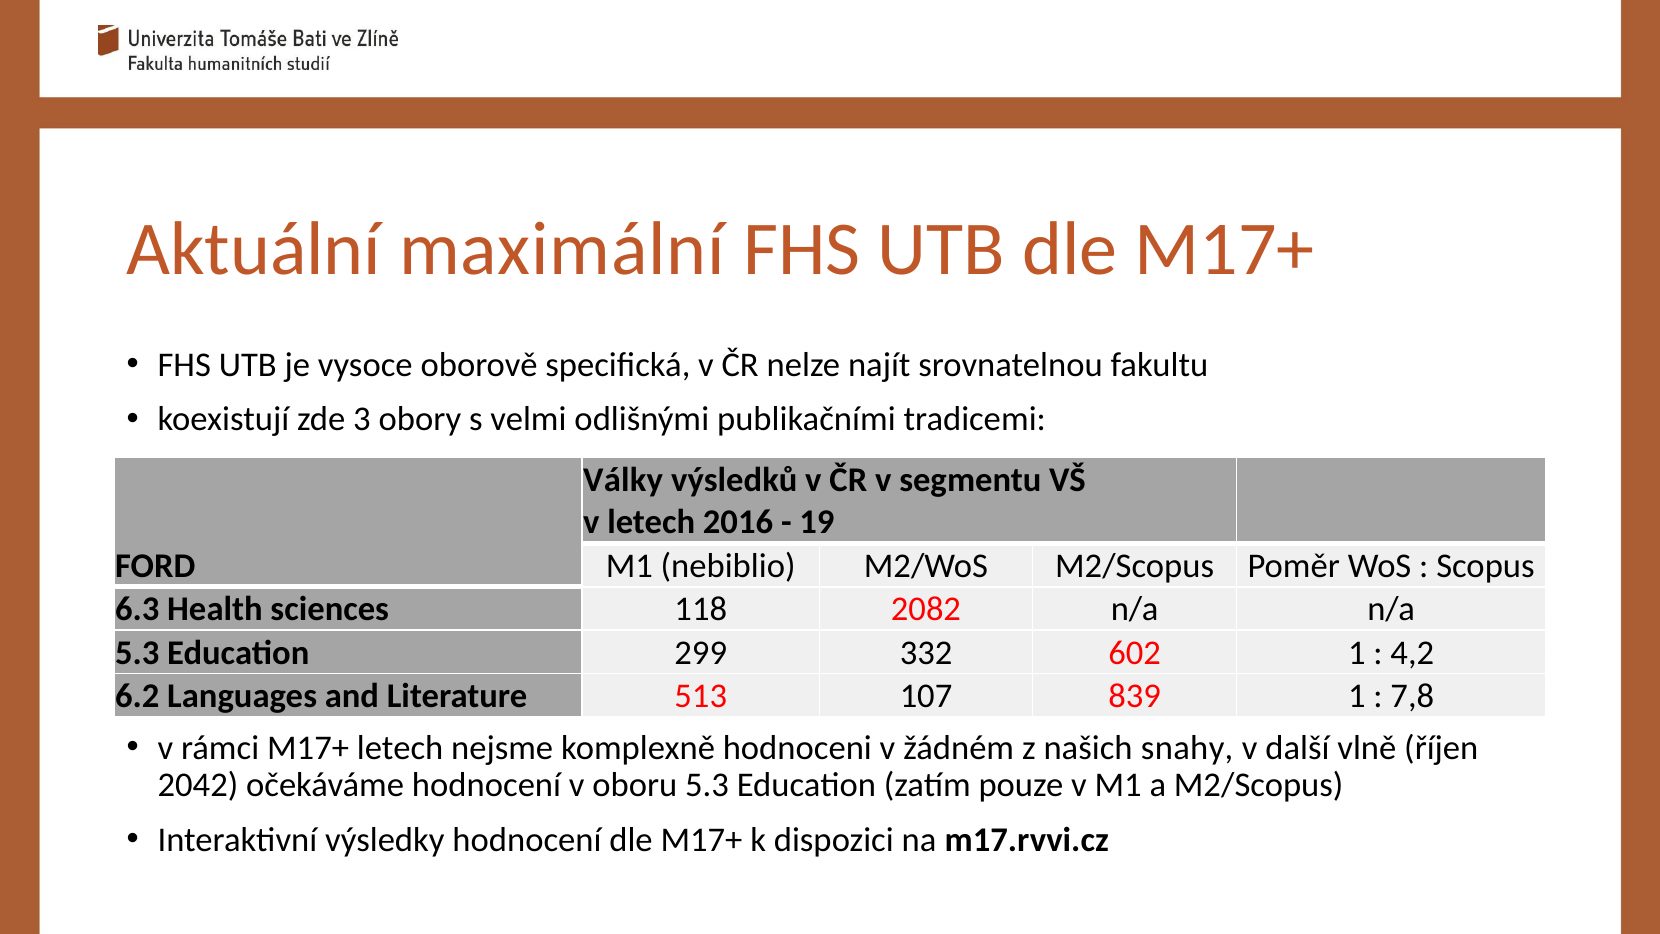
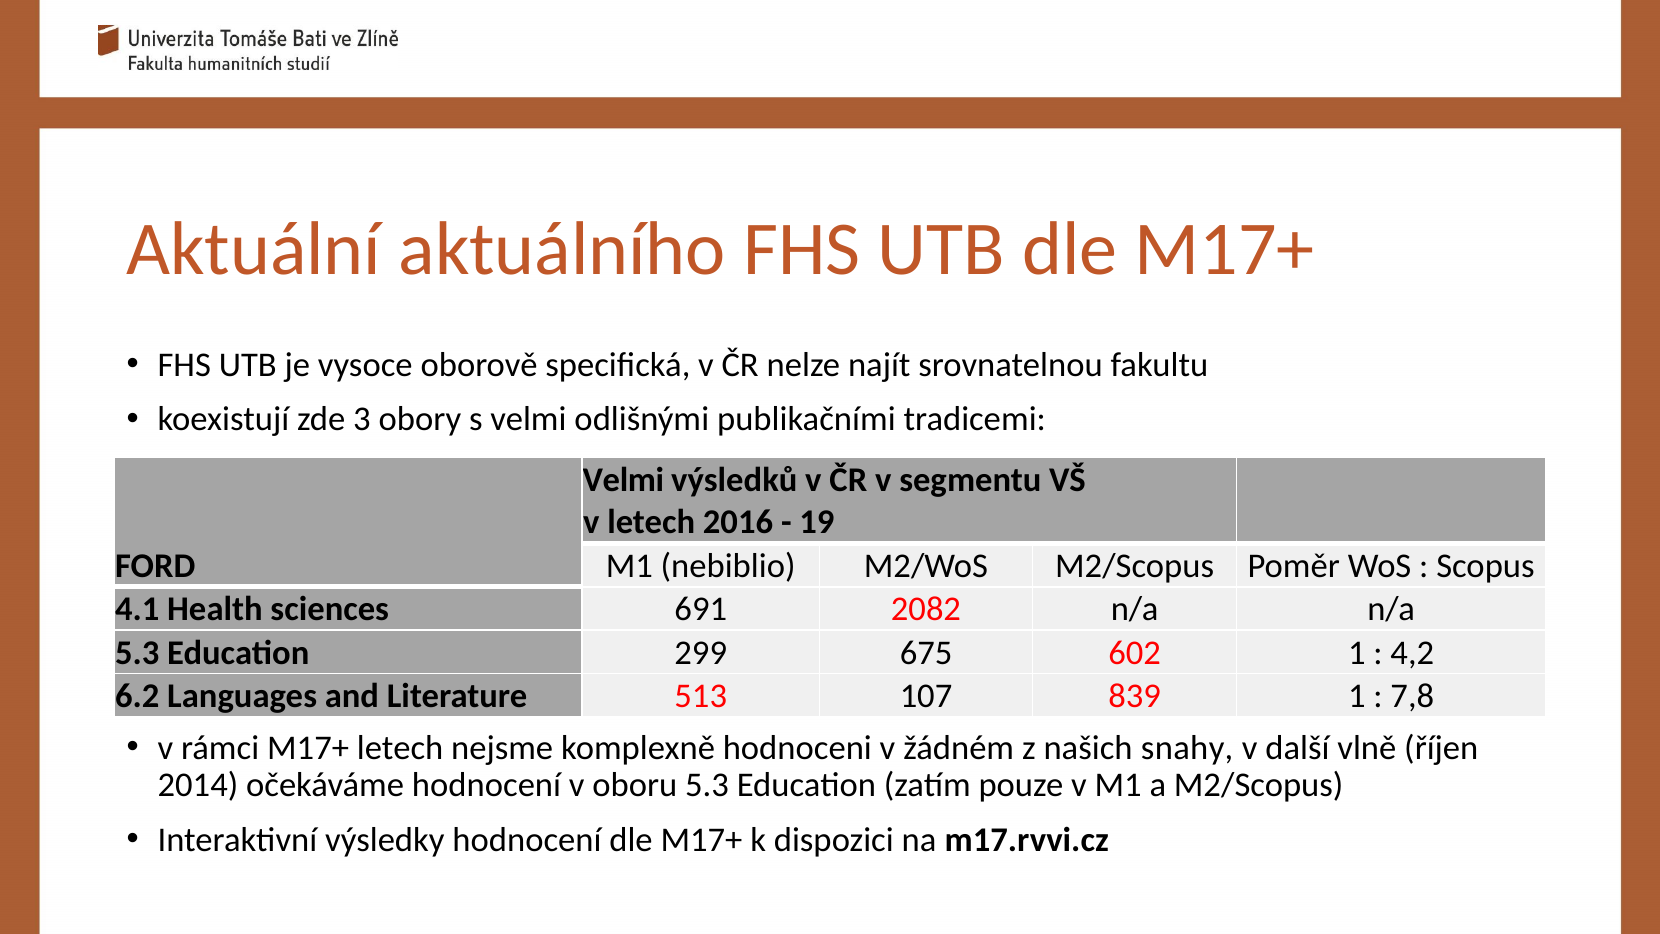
maximální: maximální -> aktuálního (562, 249)
Války: Války -> Velmi (623, 480)
6.3: 6.3 -> 4.1 (137, 609)
118: 118 -> 691 (701, 609)
332: 332 -> 675 (926, 653)
2042: 2042 -> 2014 (198, 785)
